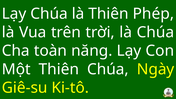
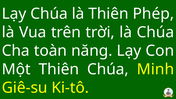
Ngày: Ngày -> Minh (155, 69)
